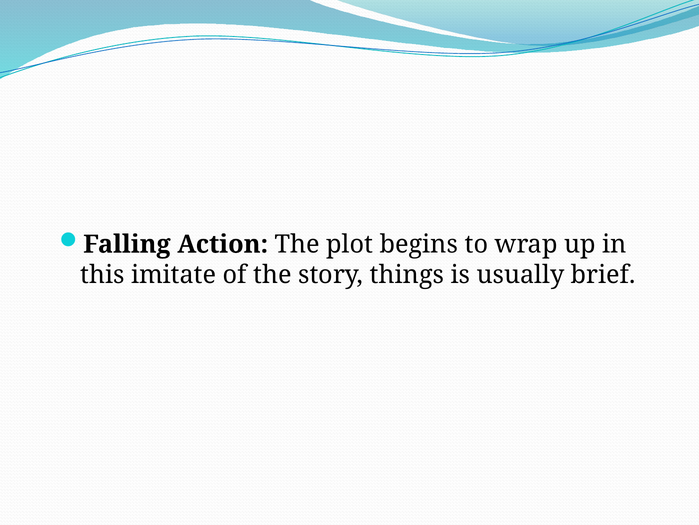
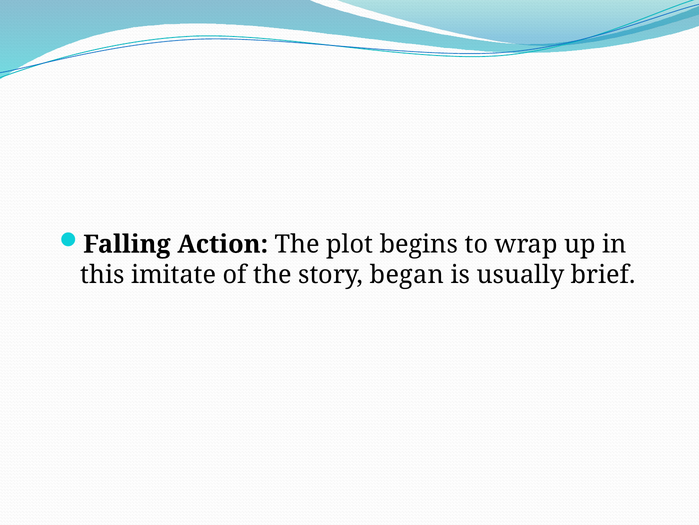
things: things -> began (407, 274)
